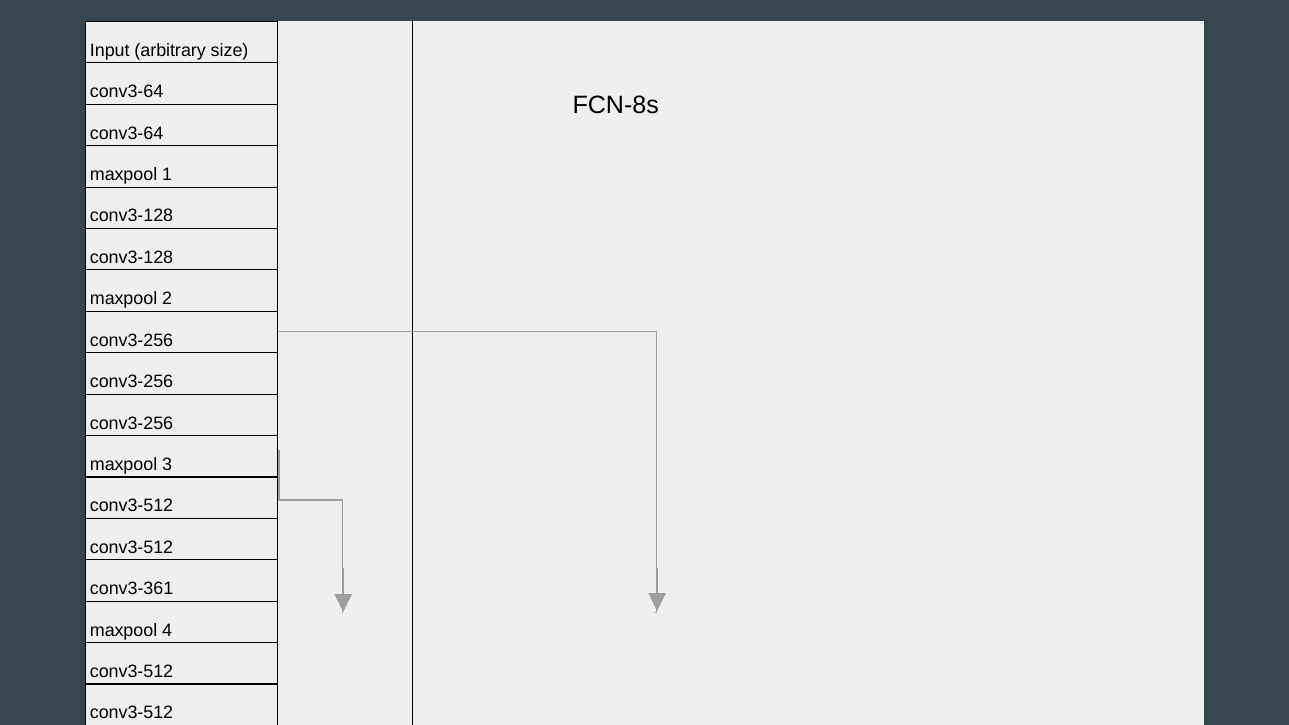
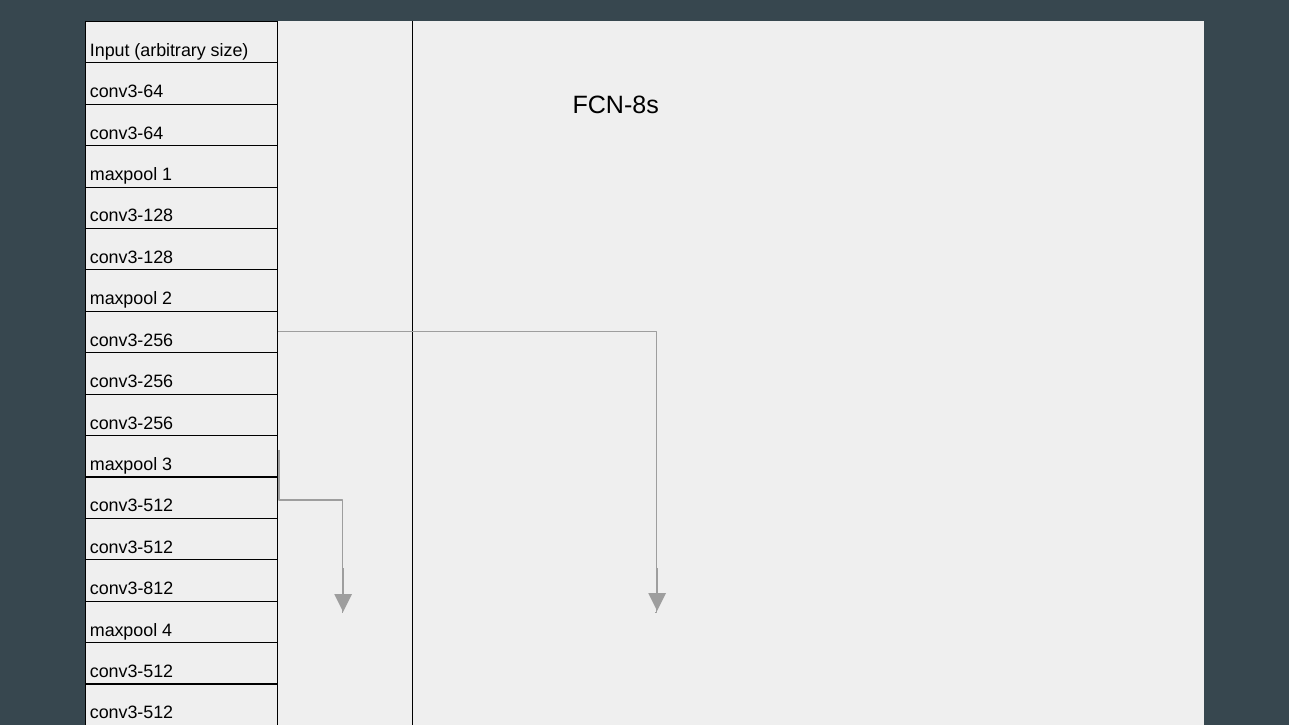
conv3-361: conv3-361 -> conv3-812 (132, 589)
